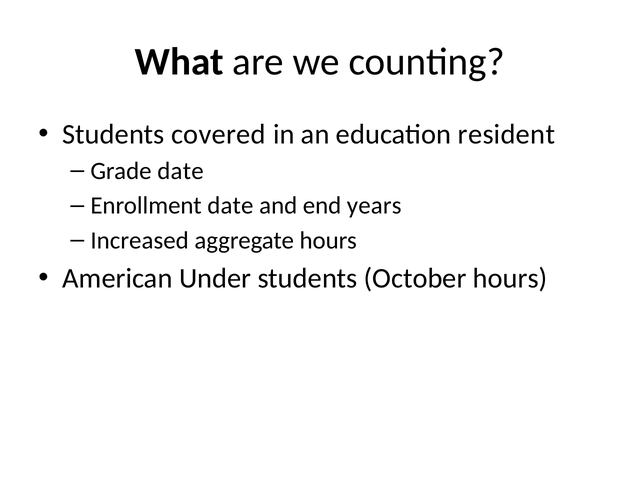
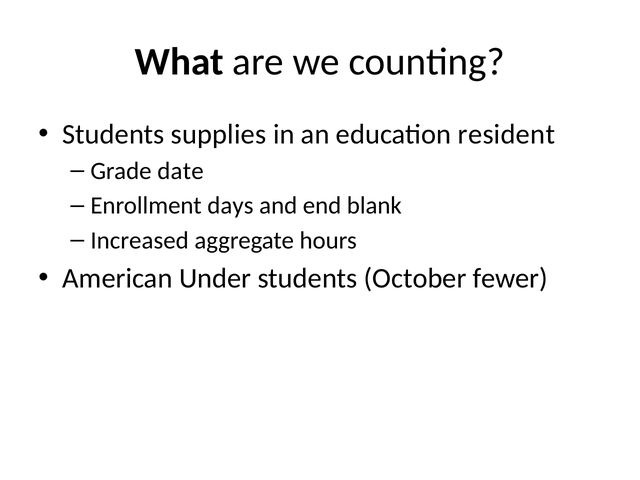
covered: covered -> supplies (219, 134)
Enrollment date: date -> days (230, 206)
years: years -> blank (374, 206)
October hours: hours -> fewer (510, 279)
